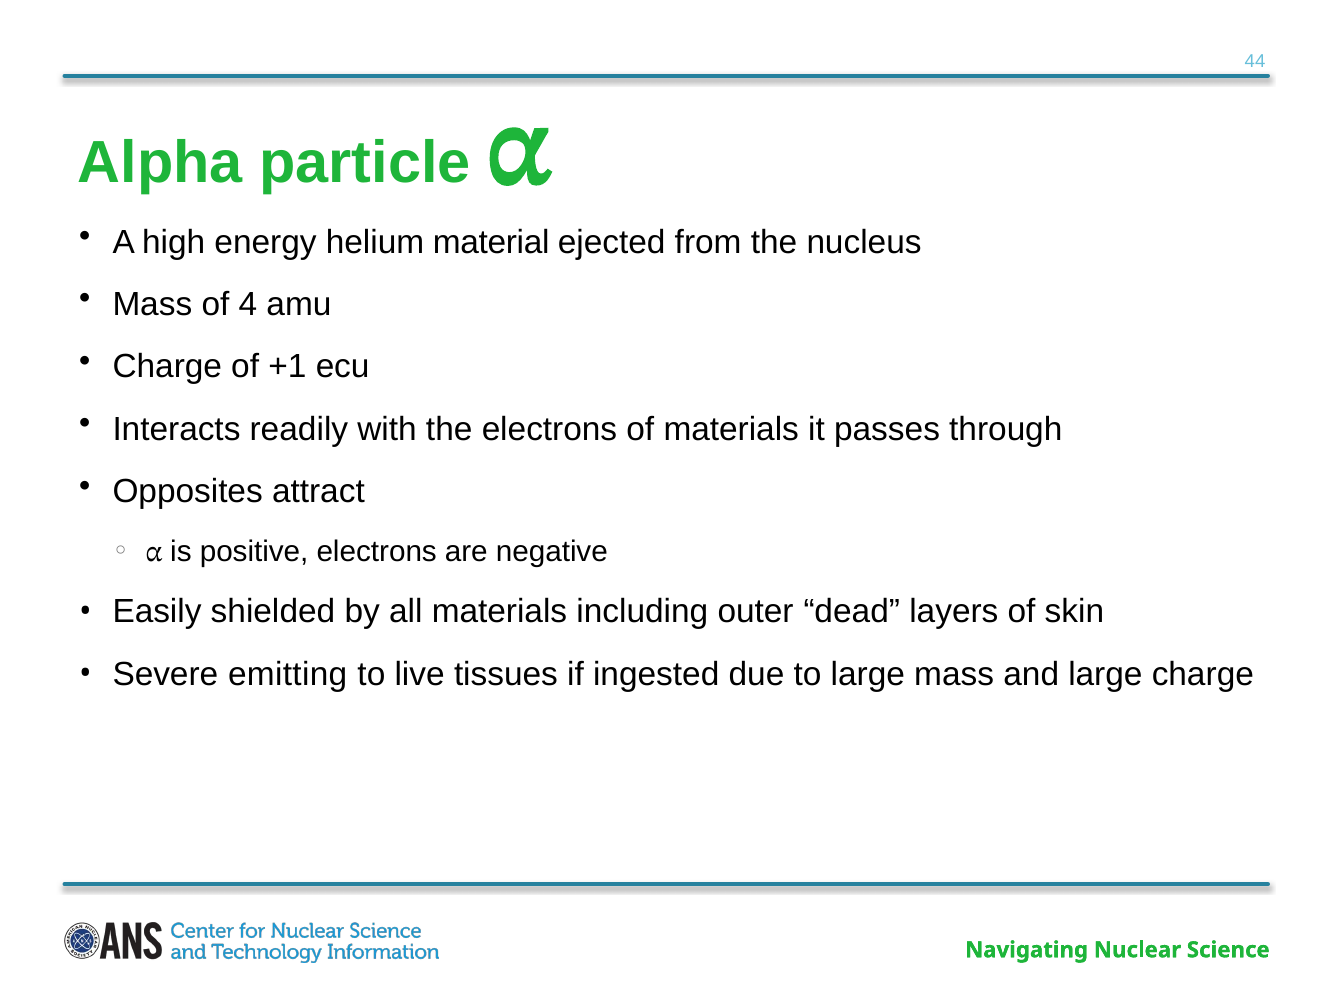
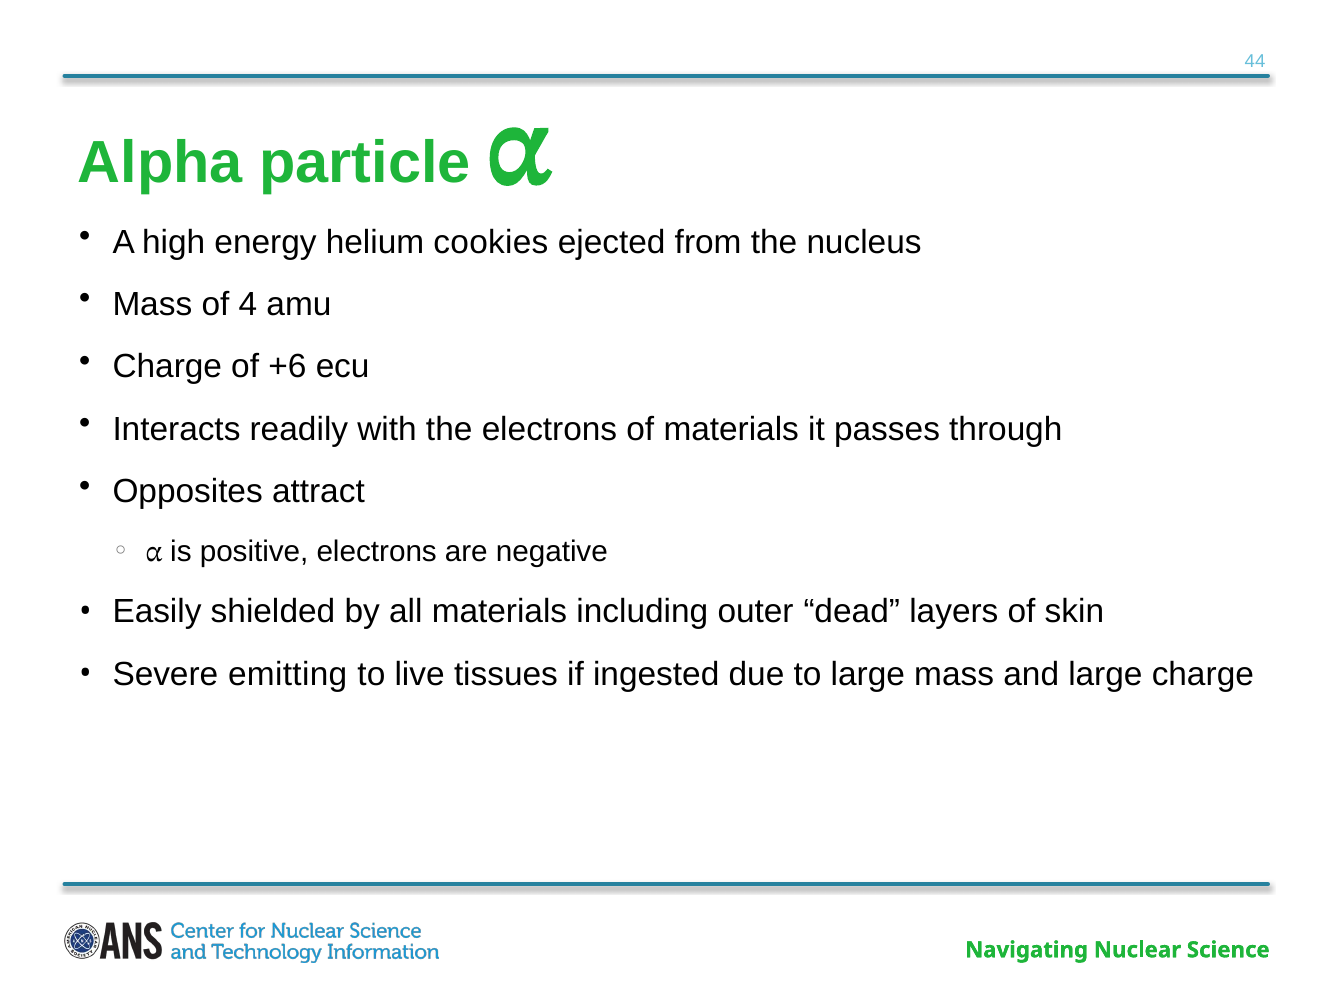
material: material -> cookies (491, 242)
+1: +1 -> +6 (287, 367)
